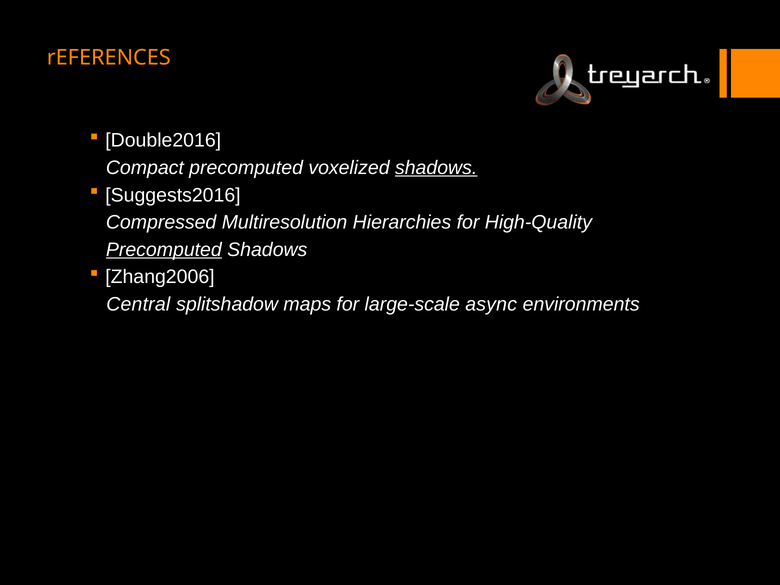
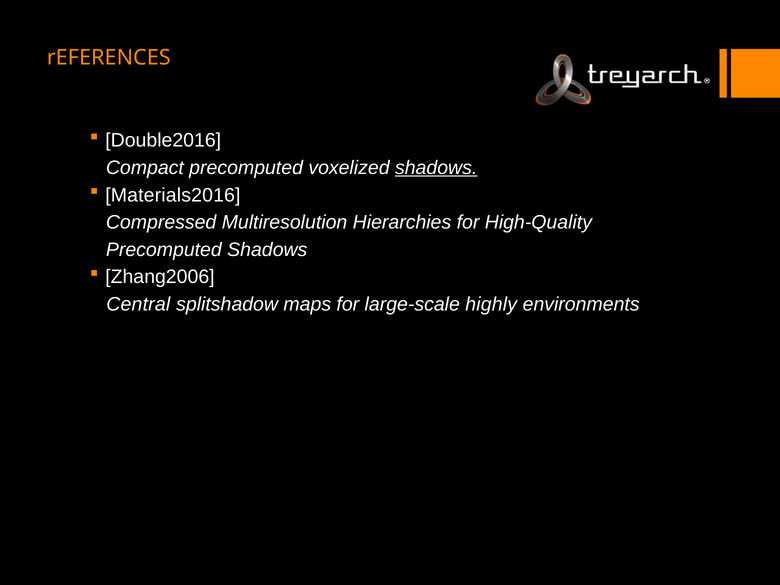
Suggests2016: Suggests2016 -> Materials2016 (173, 195)
Precomputed underline: present -> none (164, 250)
async: async -> highly (491, 304)
